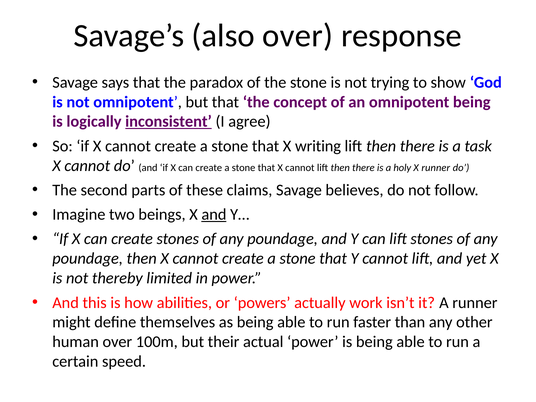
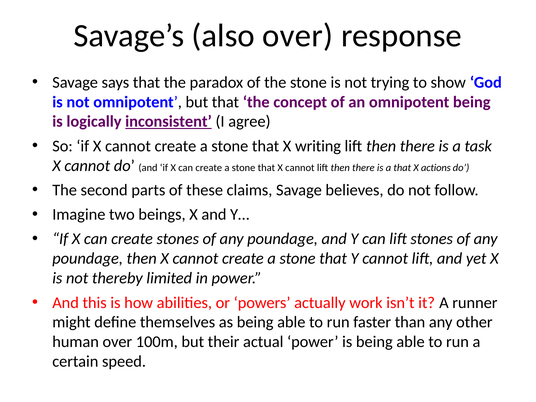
a holy: holy -> that (402, 168)
X runner: runner -> actions (436, 168)
and underline: present -> none (214, 214)
